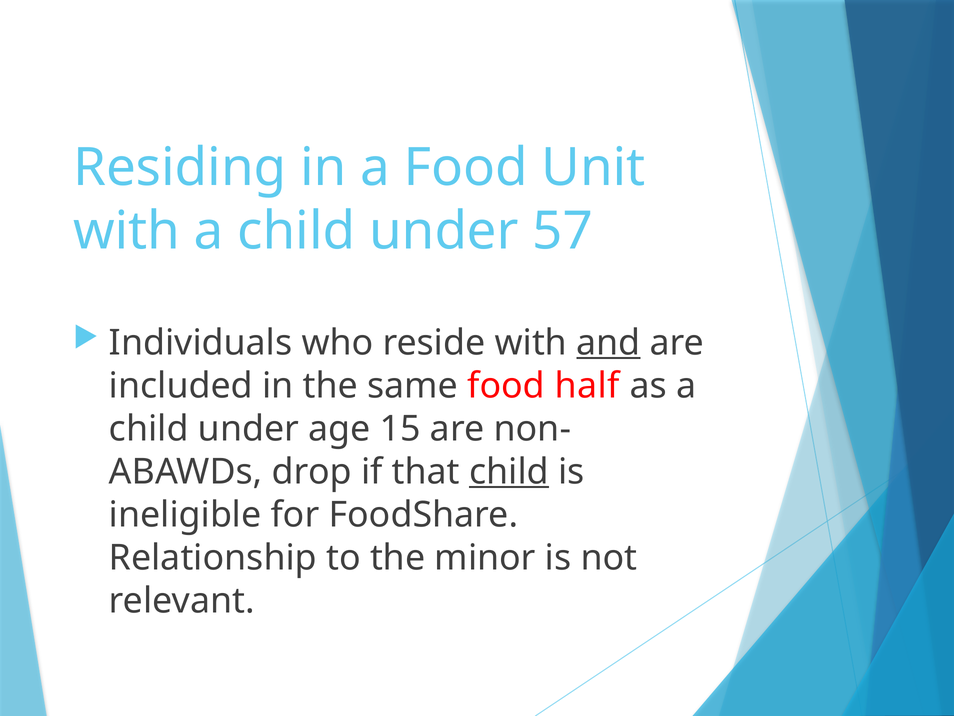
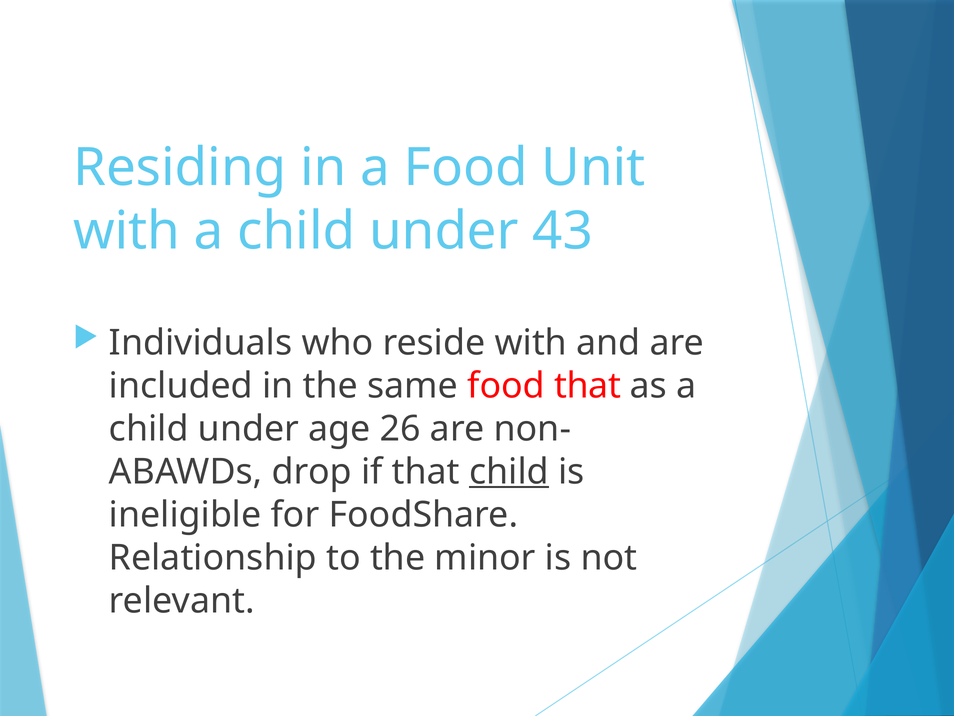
57: 57 -> 43 (563, 231)
and underline: present -> none (608, 343)
food half: half -> that (588, 385)
15: 15 -> 26 (400, 428)
